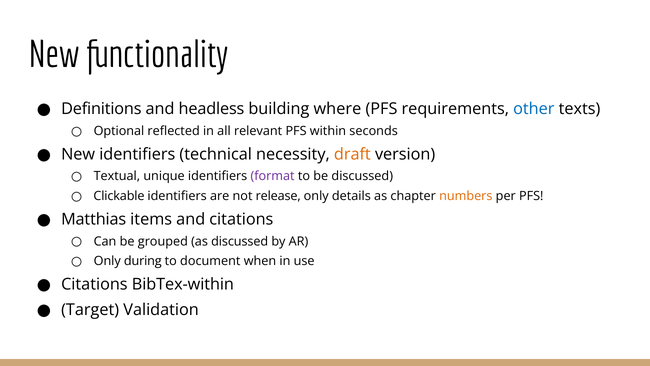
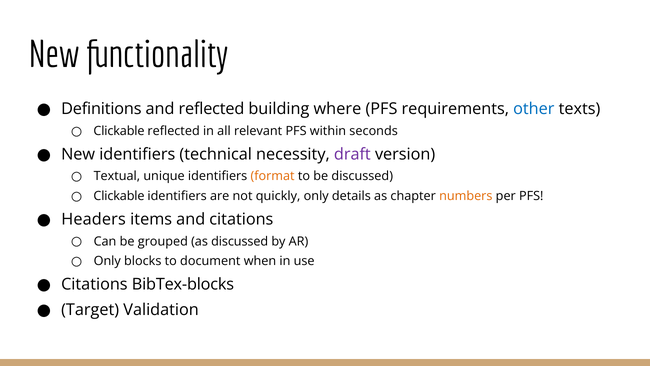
and headless: headless -> reflected (211, 109)
Optional: Optional -> Clickable (119, 131)
draft colour: orange -> purple (352, 154)
format colour: purple -> orange (273, 176)
release: release -> quickly (278, 196)
Matthias: Matthias -> Headers (93, 219)
during: during -> blocks (143, 261)
BibTex-within: BibTex-within -> BibTex-blocks (183, 284)
